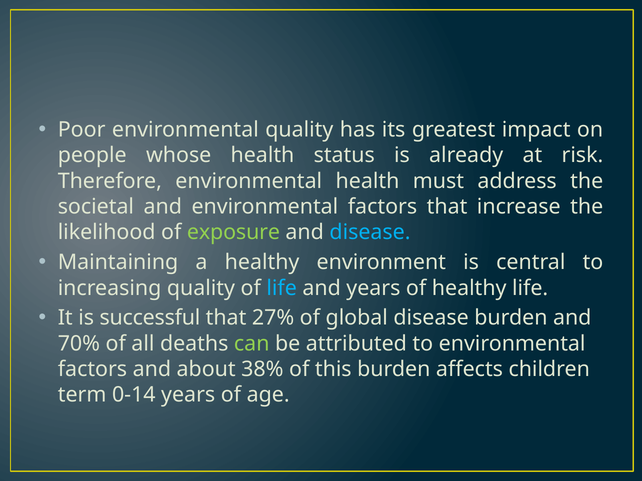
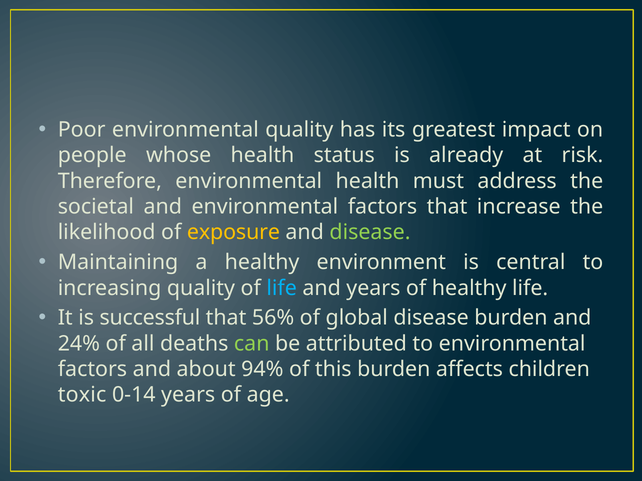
exposure colour: light green -> yellow (233, 233)
disease colour: light blue -> light green (370, 233)
27%: 27% -> 56% (273, 318)
70%: 70% -> 24% (79, 344)
38%: 38% -> 94% (262, 370)
term: term -> toxic (82, 395)
